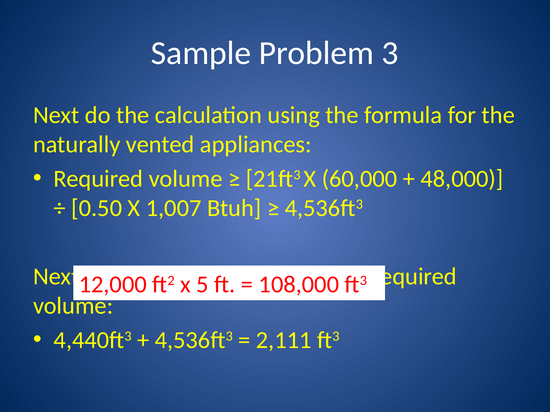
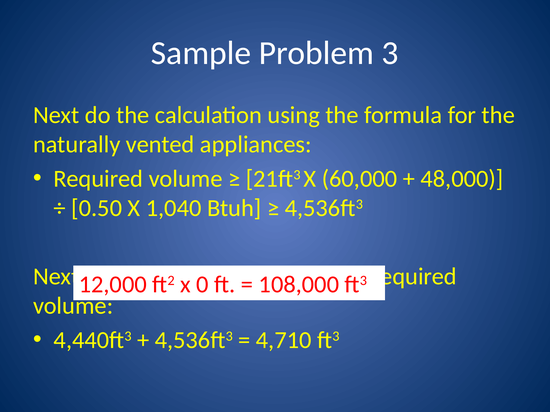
1,007: 1,007 -> 1,040 (174, 208)
5: 5 -> 0 (202, 285)
2,111: 2,111 -> 4,710 (284, 341)
